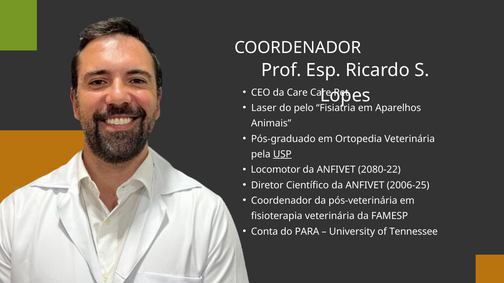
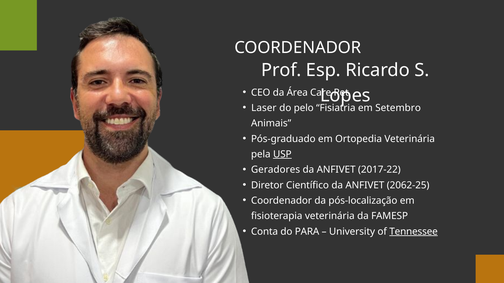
da Care: Care -> Área (297, 93)
Aparelhos: Aparelhos -> Setembro (398, 108)
Locomotor: Locomotor -> Geradores (276, 170)
2080-22: 2080-22 -> 2017-22 (379, 170)
2006-25: 2006-25 -> 2062-25 (408, 185)
pós-veterinária: pós-veterinária -> pós-localização (363, 201)
Tennessee underline: none -> present (414, 232)
